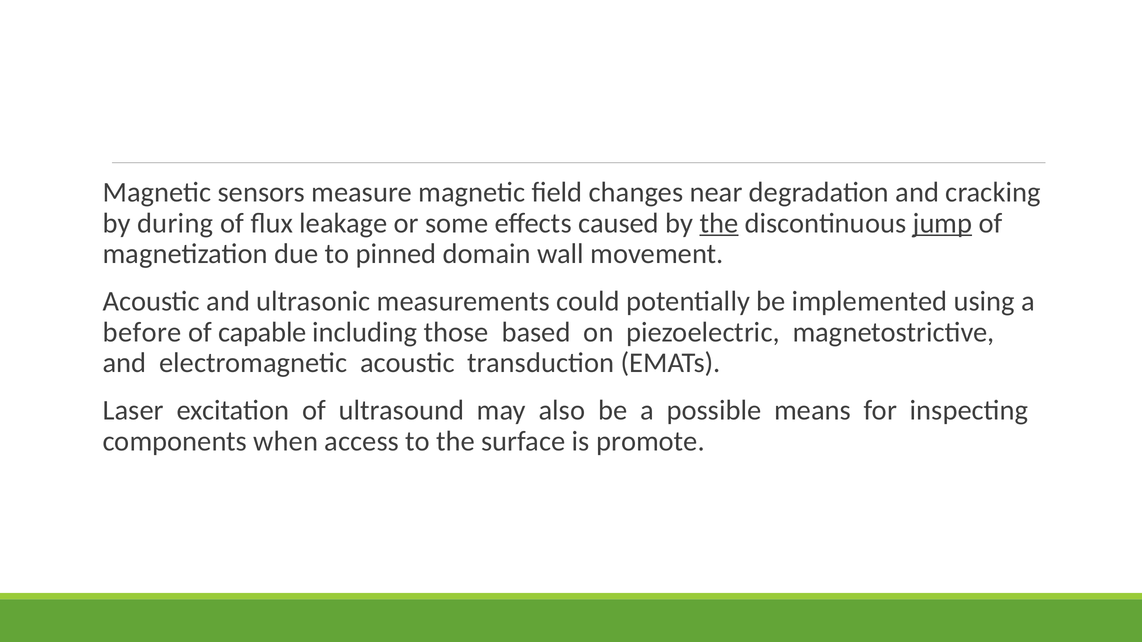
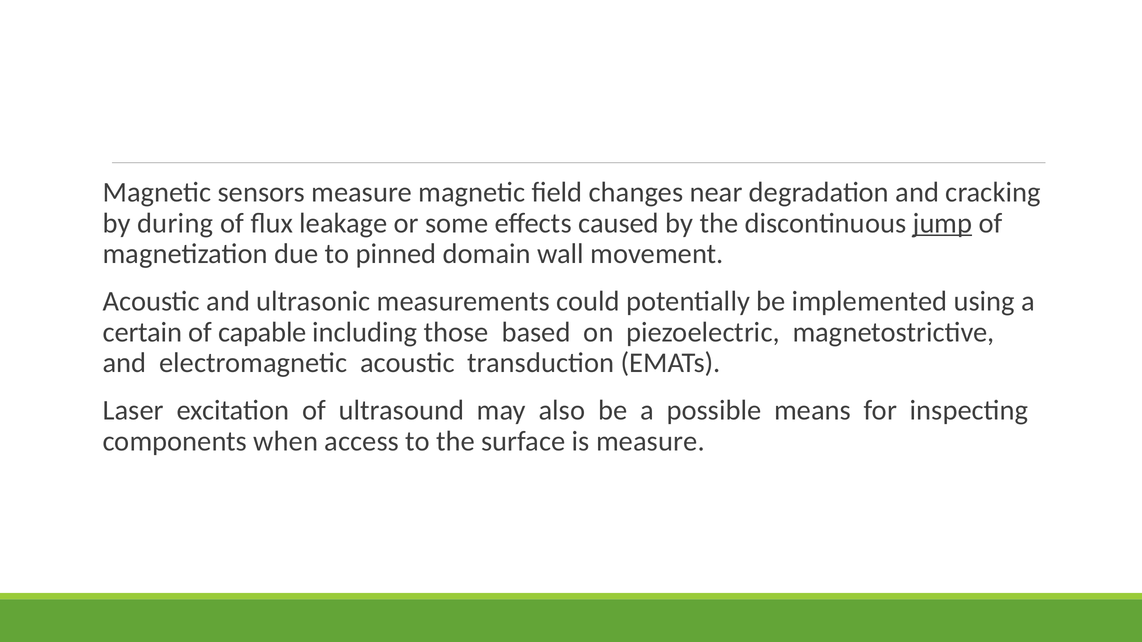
the underline: present -> none (719, 223)
before: before -> certain (142, 332)
is promote: promote -> measure (650, 441)
